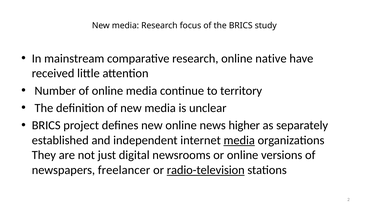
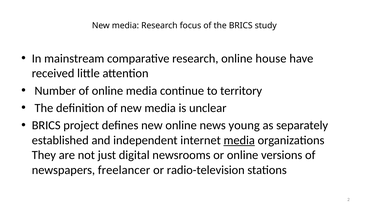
native: native -> house (271, 58)
higher: higher -> young (244, 125)
radio-television underline: present -> none (206, 170)
